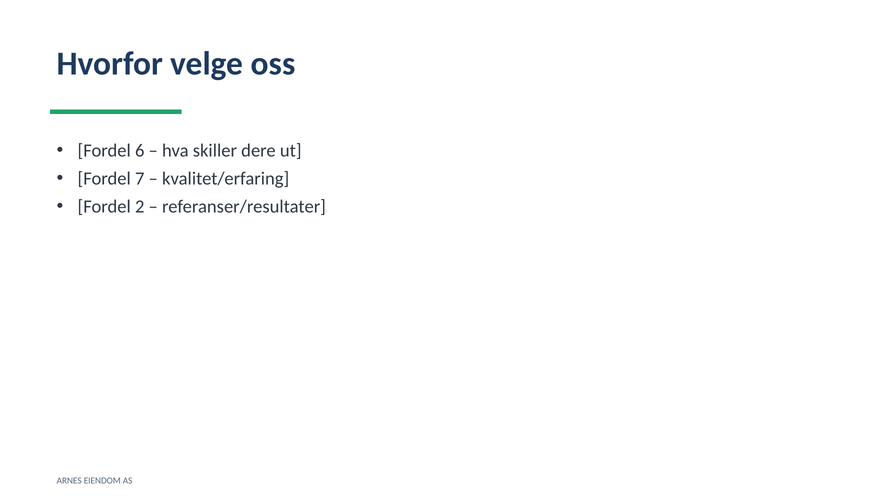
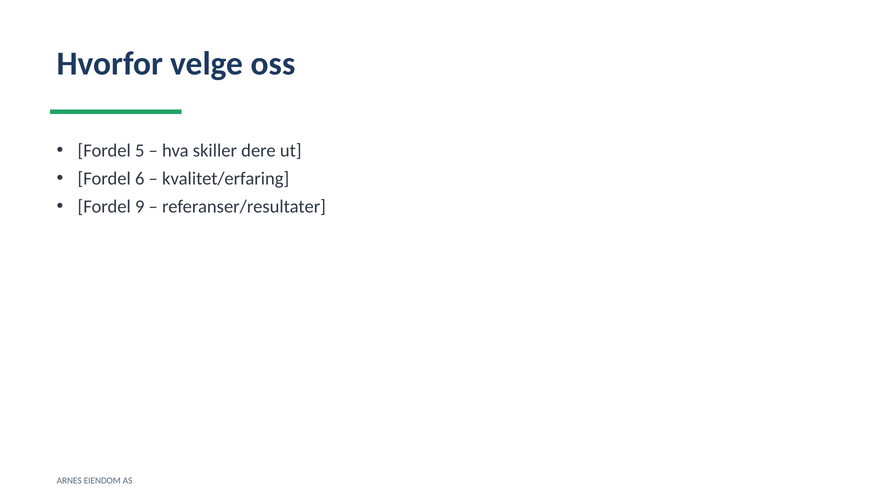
6: 6 -> 5 (140, 151)
7: 7 -> 6 (140, 179)
2: 2 -> 9 (140, 207)
